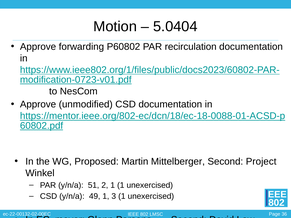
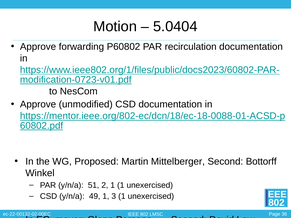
Project: Project -> Bottorff (261, 162)
